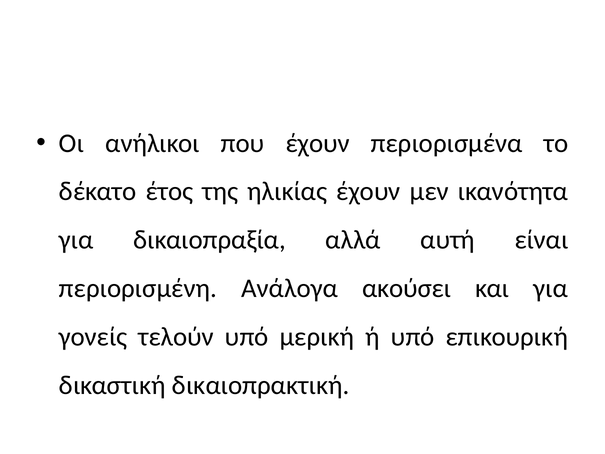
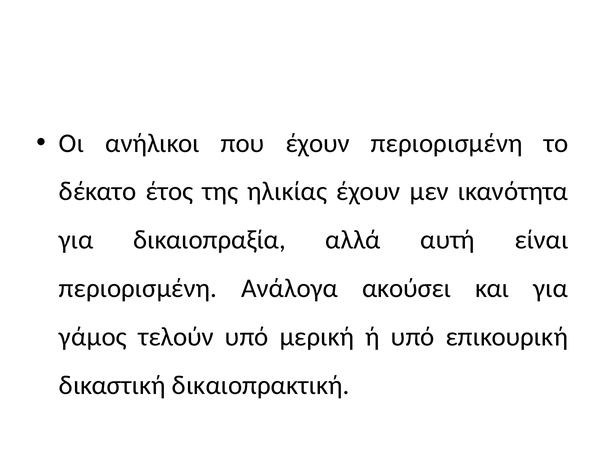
έχουν περιορισμένα: περιορισμένα -> περιορισμένη (447, 143)
γονείς: γονείς -> γάμος (93, 337)
